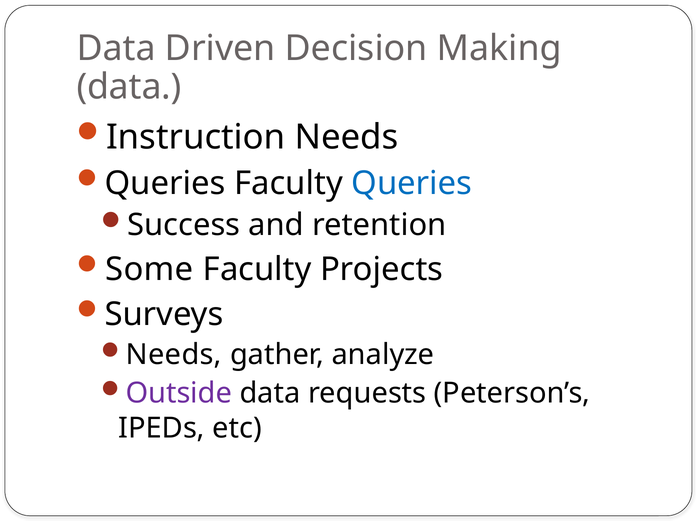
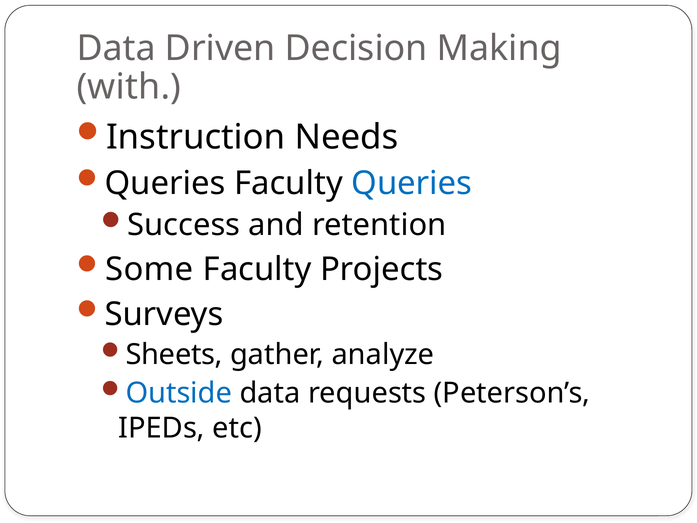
data: data -> with (129, 87)
Needs: Needs -> Sheets (174, 355)
Outside colour: purple -> blue (179, 393)
